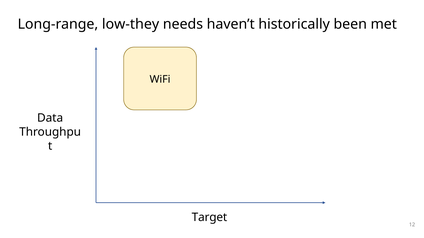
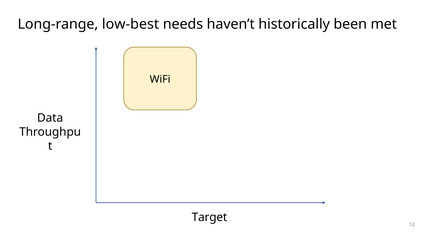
low-they: low-they -> low-best (131, 24)
